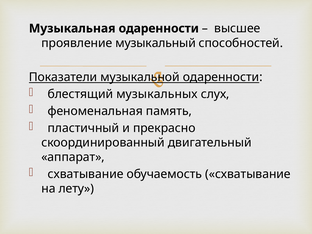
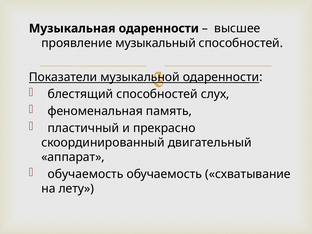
блестящий музыкальных: музыкальных -> способностей (157, 94)
схватывание: схватывание -> обучаемость (86, 174)
